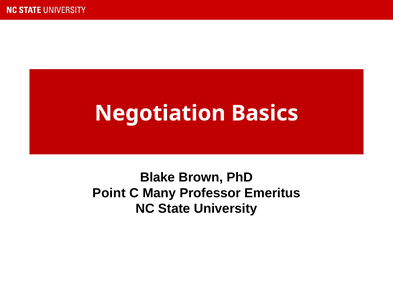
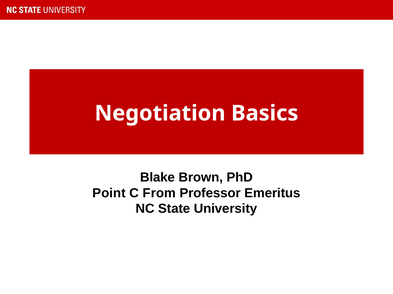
Many: Many -> From (159, 193)
